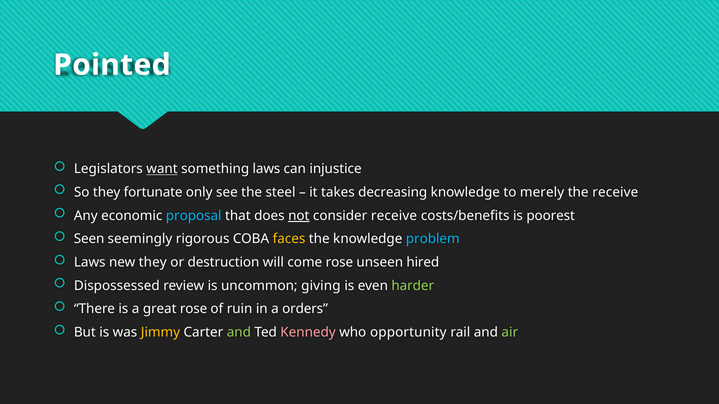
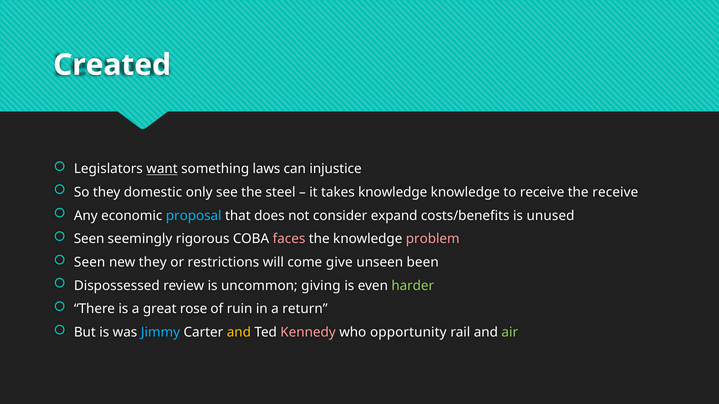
Pointed: Pointed -> Created (112, 65)
fortunate: fortunate -> domestic (153, 192)
takes decreasing: decreasing -> knowledge (393, 192)
to merely: merely -> receive (542, 192)
not underline: present -> none (299, 216)
consider receive: receive -> expand (394, 216)
poorest: poorest -> unused (551, 216)
faces colour: yellow -> pink (289, 239)
problem colour: light blue -> pink (433, 239)
Laws: Laws -> Seen (90, 263)
destruction: destruction -> restrictions (223, 263)
come rose: rose -> give (339, 263)
hired: hired -> been (423, 263)
orders: orders -> return (305, 309)
Jimmy colour: yellow -> light blue (160, 333)
and colour: light green -> yellow (239, 333)
